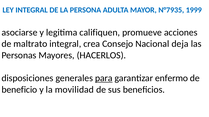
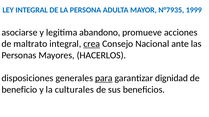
califiquen: califiquen -> abandono (100, 33)
crea underline: none -> present (92, 44)
deja: deja -> ante (180, 44)
enfermo: enfermo -> dignidad (172, 78)
movilidad: movilidad -> culturales (74, 90)
